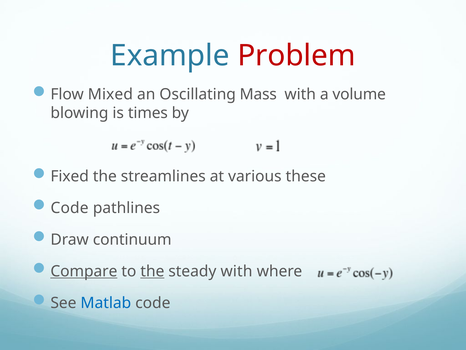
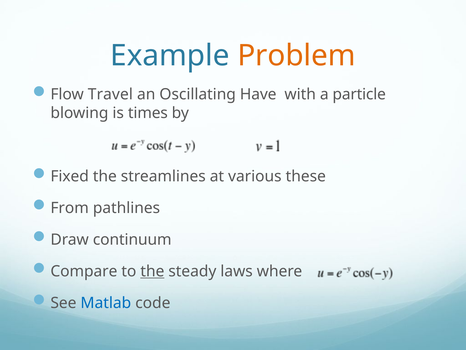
Problem colour: red -> orange (297, 55)
Mixed: Mixed -> Travel (110, 94)
Mass: Mass -> Have (258, 94)
volume: volume -> particle (359, 94)
Code: Code -> From (70, 208)
Compare underline: present -> none (84, 271)
steady with: with -> laws (237, 271)
